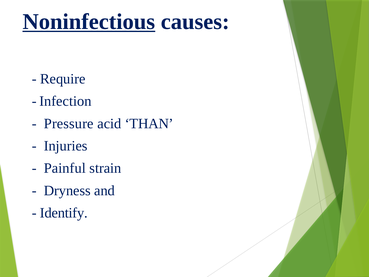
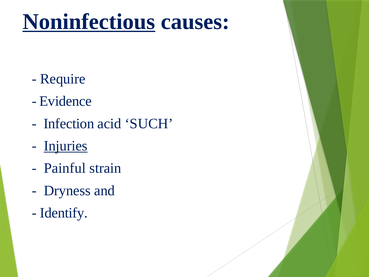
Infection: Infection -> Evidence (66, 101)
Pressure: Pressure -> Infection (69, 123)
THAN: THAN -> SUCH (149, 123)
Injuries underline: none -> present (66, 146)
